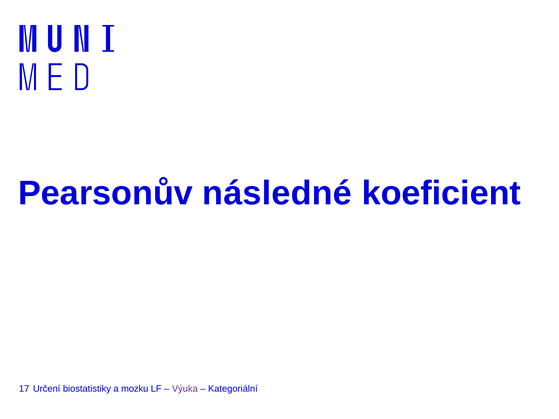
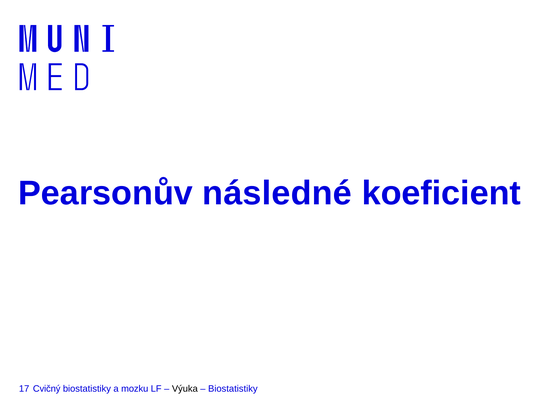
Určení: Určení -> Cvičný (47, 389)
Výuka colour: purple -> black (185, 389)
Kategoriální: Kategoriální -> Biostatistiky (233, 389)
